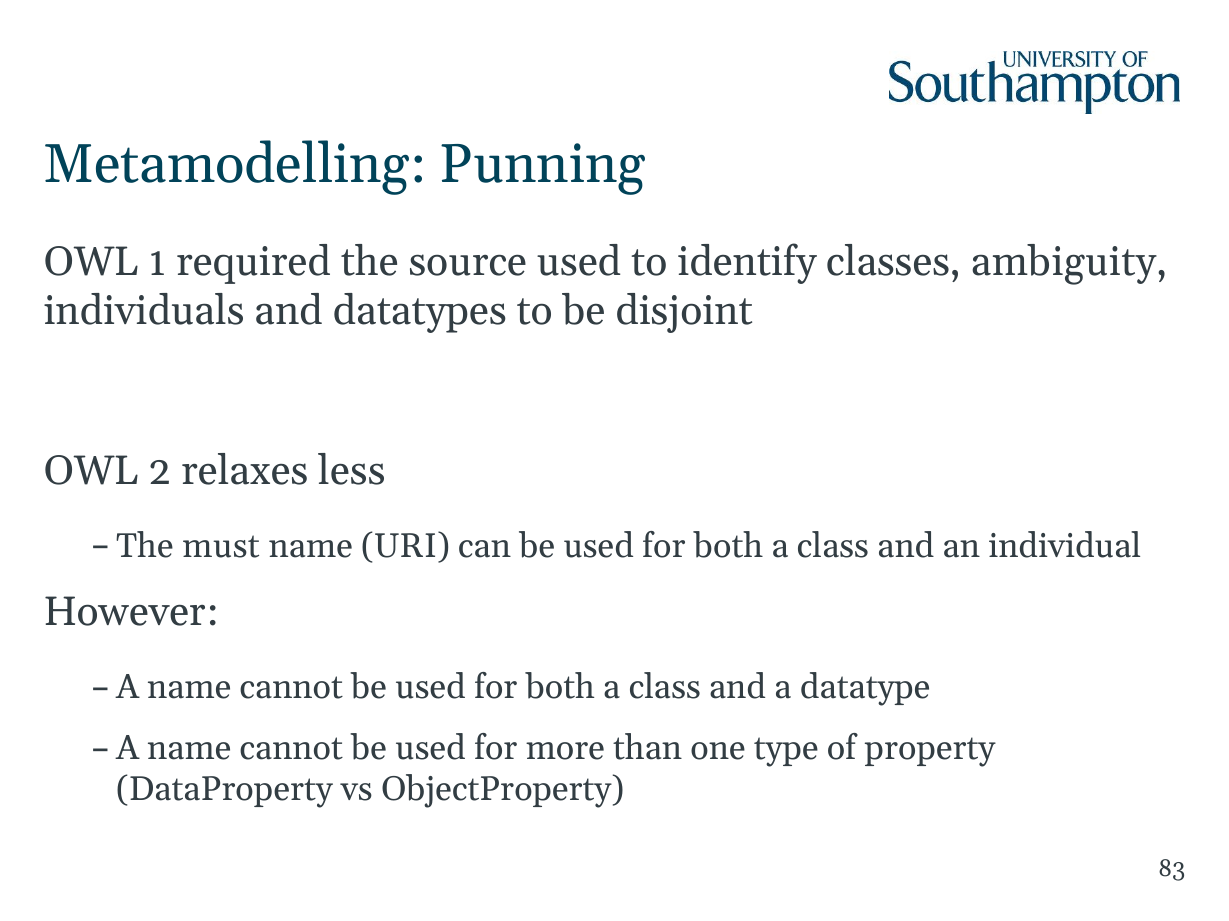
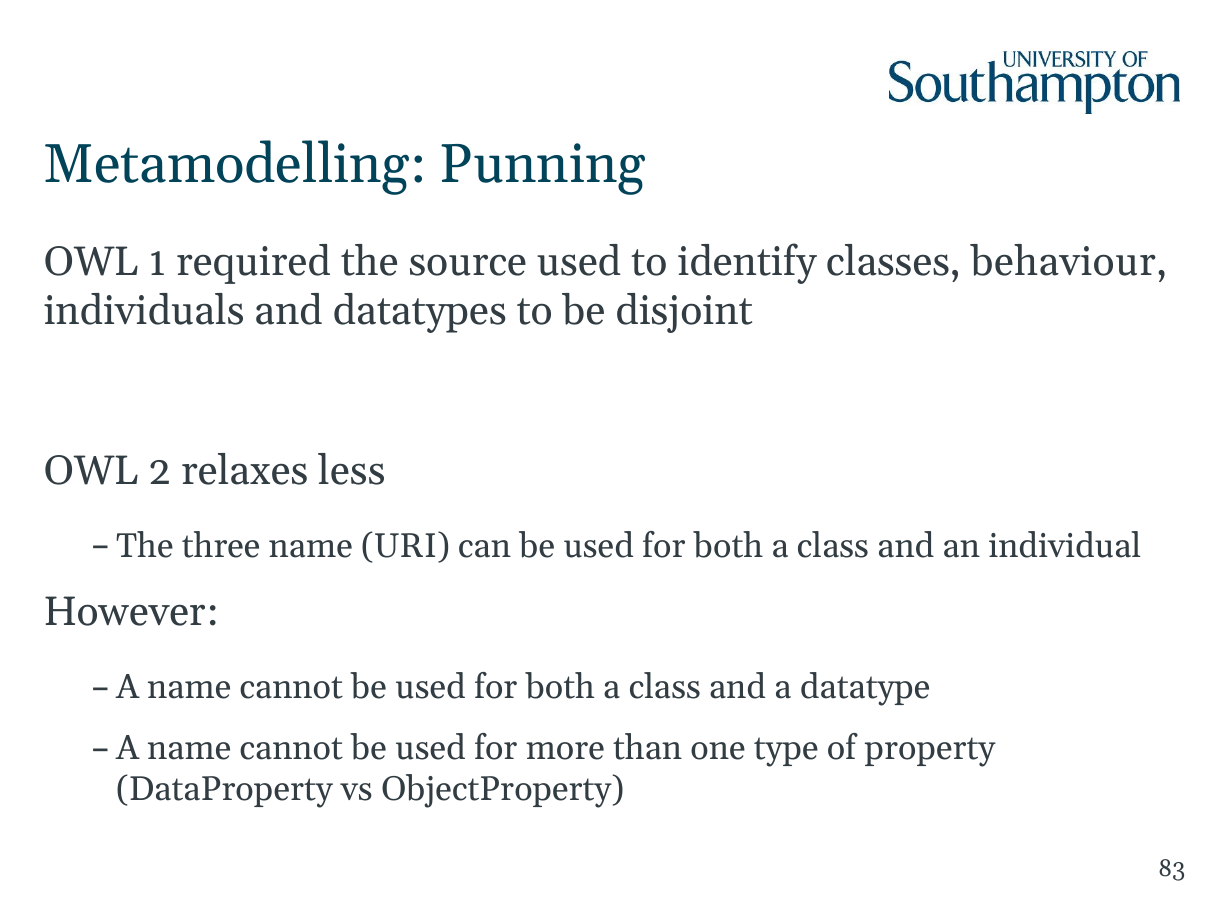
ambiguity: ambiguity -> behaviour (1069, 262)
must: must -> three (221, 546)
